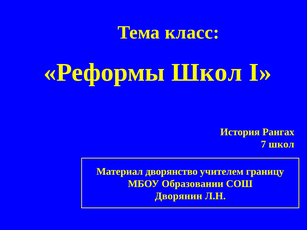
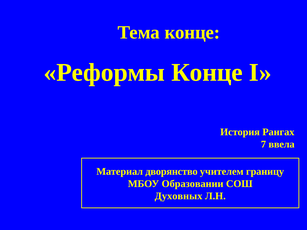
Тема класс: класс -> конце (192, 32)
Реформы Школ: Школ -> Конце (207, 72)
7 школ: школ -> ввела (282, 145)
Дворянин: Дворянин -> Духовных (179, 196)
